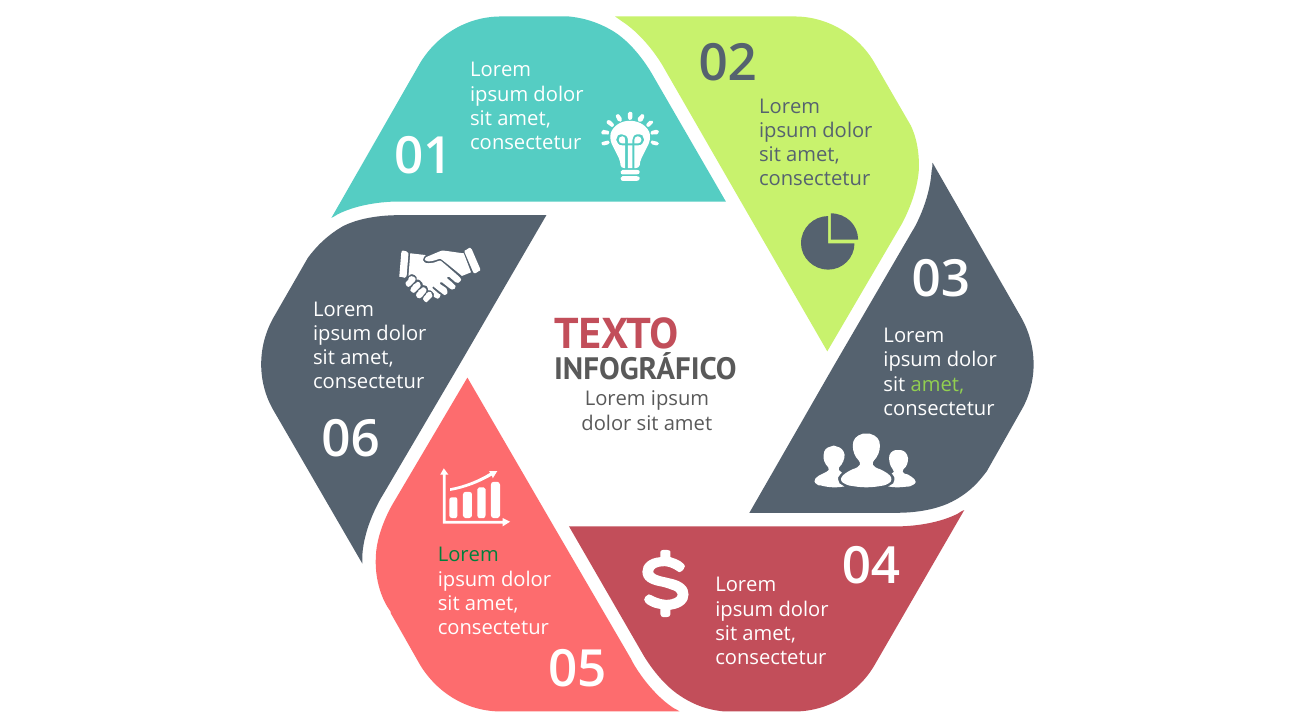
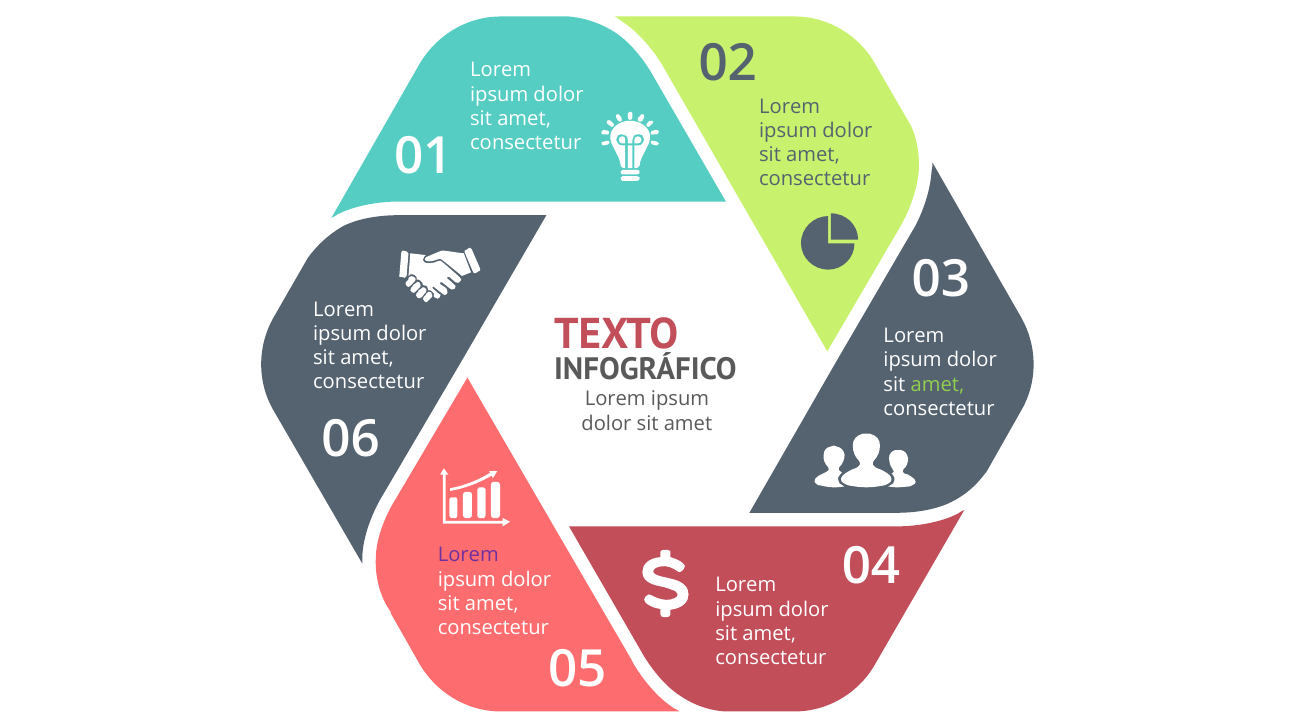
Lorem colour: green -> purple (468, 555)
